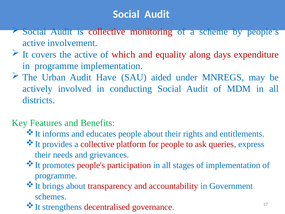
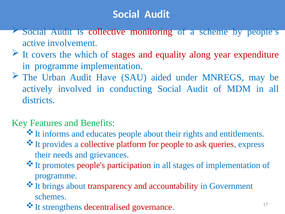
the active: active -> which (86, 54)
of which: which -> stages (123, 54)
days: days -> year (222, 54)
